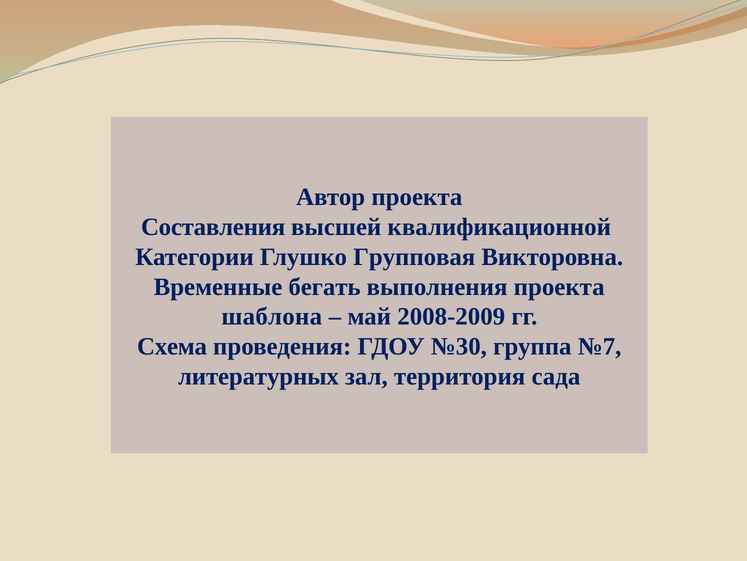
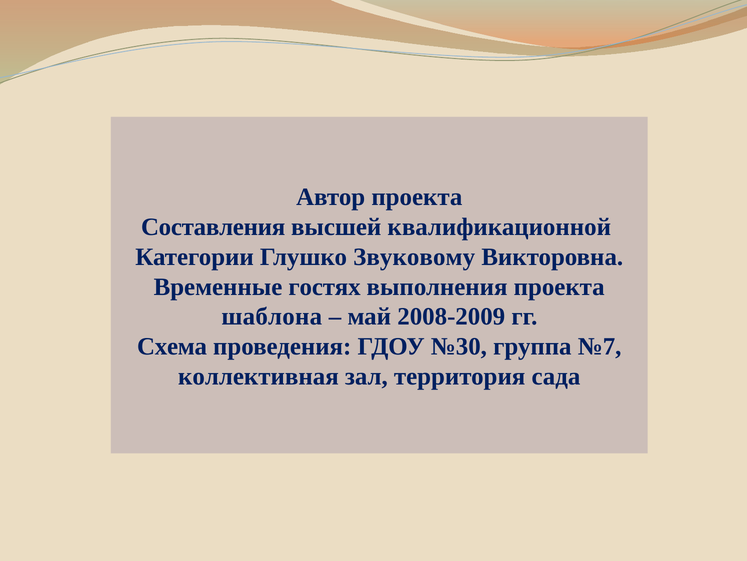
Групповая: Групповая -> Звуковому (414, 257)
бегать: бегать -> гостях (325, 286)
литературных: литературных -> коллективная (258, 376)
